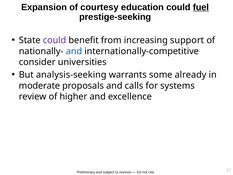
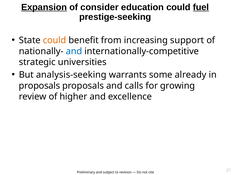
Expansion underline: none -> present (44, 7)
courtesy: courtesy -> consider (100, 7)
could colour: purple -> orange (55, 40)
consider: consider -> strategic (37, 62)
moderate: moderate -> proposals (39, 86)
systems: systems -> growing (178, 86)
